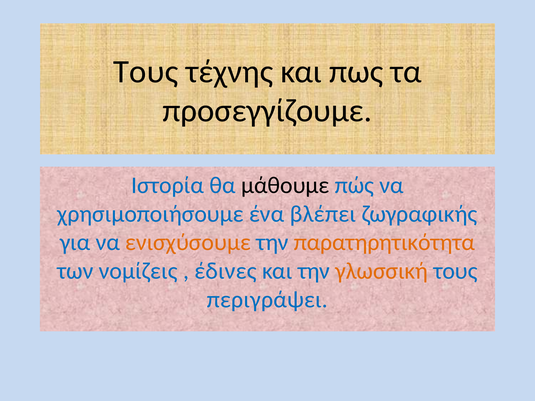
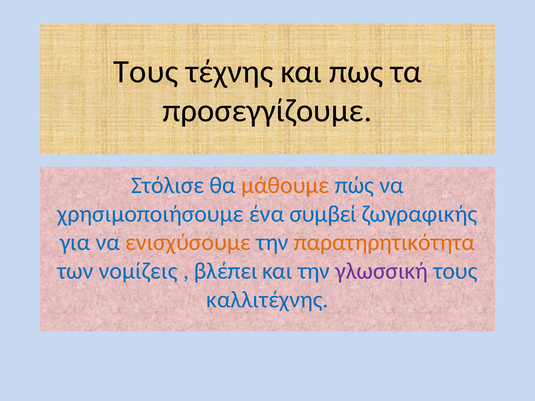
Ιστορία: Ιστορία -> Στόλισε (168, 186)
μάθουμε colour: black -> orange (285, 186)
βλέπει: βλέπει -> συμβεί (323, 214)
έδινες: έδινες -> βλέπει (226, 271)
γλωσσική colour: orange -> purple (382, 271)
περιγράψει: περιγράψει -> καλλιτέχνης (267, 300)
